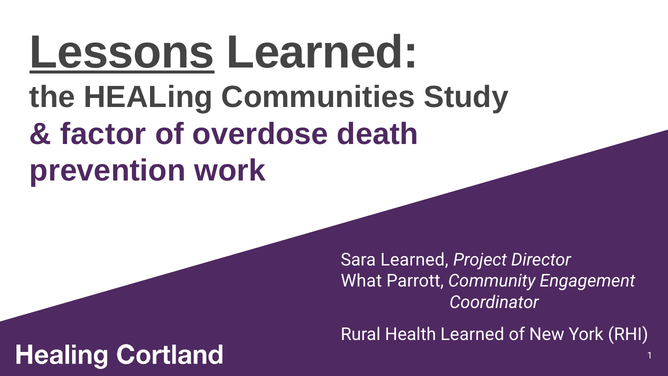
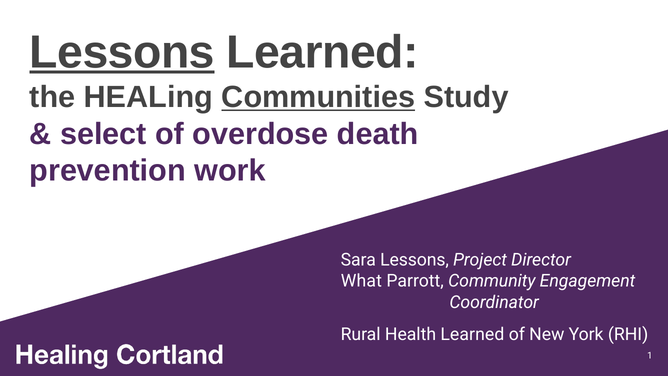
Communities underline: none -> present (318, 97)
factor: factor -> select (103, 134)
Sara Learned: Learned -> Lessons (415, 260)
